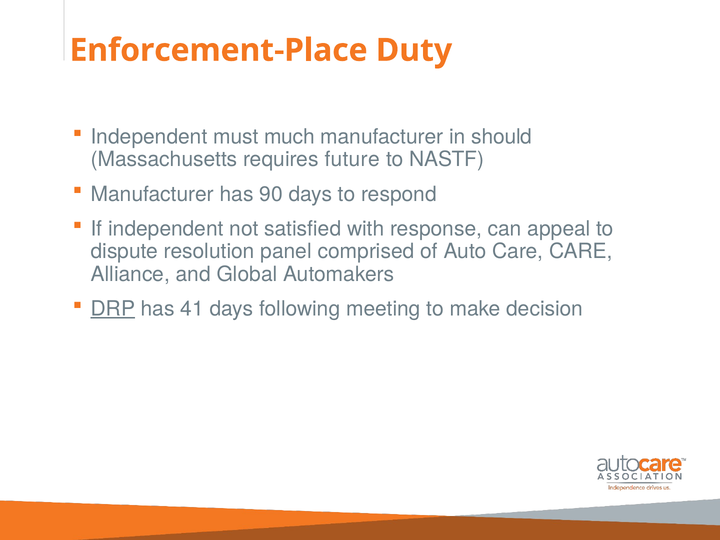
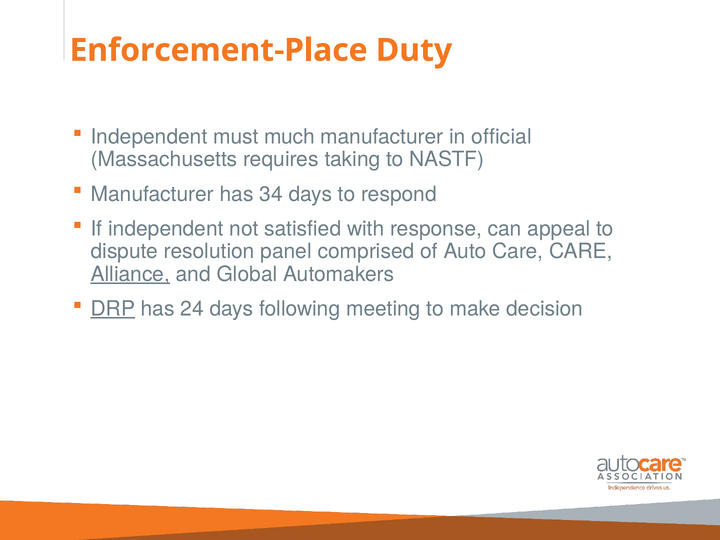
should: should -> official (502, 137)
future: future -> taking (352, 159)
90: 90 -> 34 (271, 194)
Alliance underline: none -> present (130, 274)
41: 41 -> 24 (192, 309)
